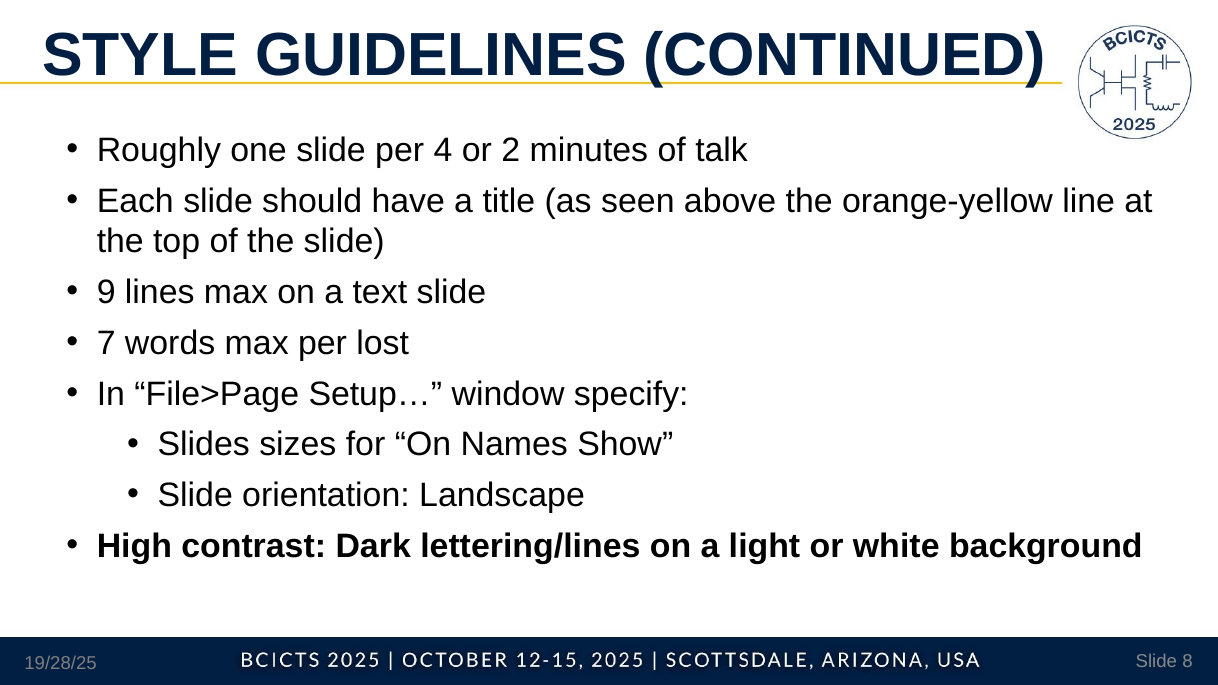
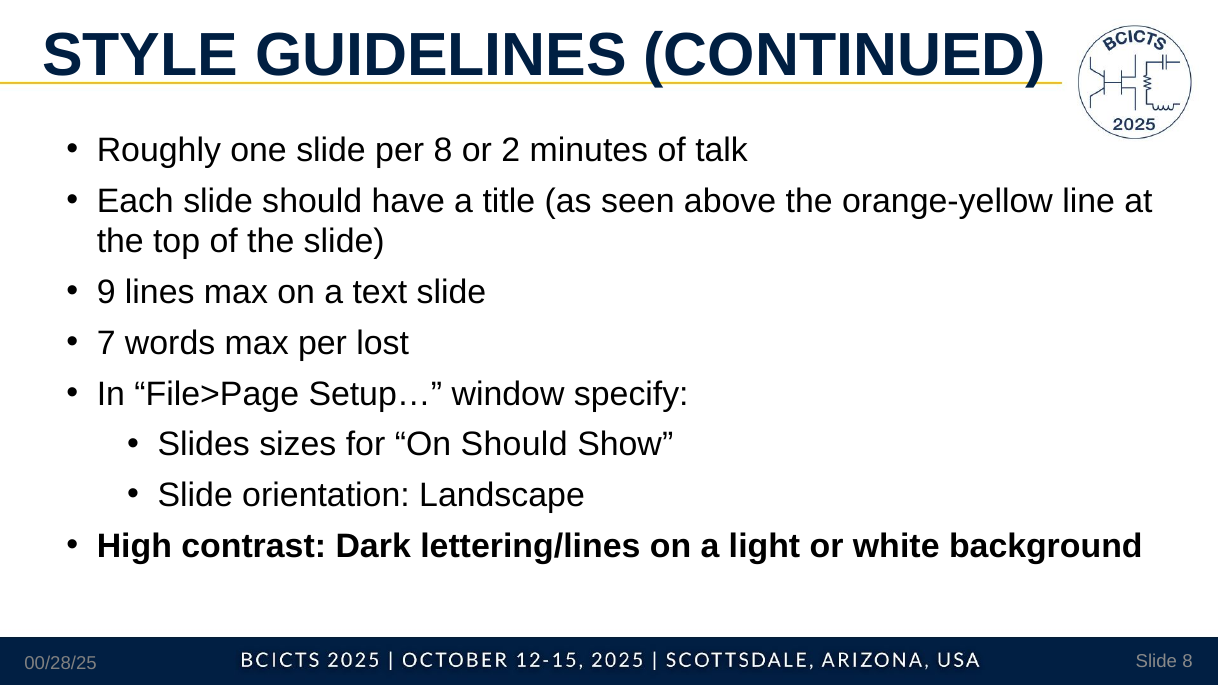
per 4: 4 -> 8 (443, 150)
On Names: Names -> Should (514, 445)
19/28/25: 19/28/25 -> 00/28/25 (61, 664)
